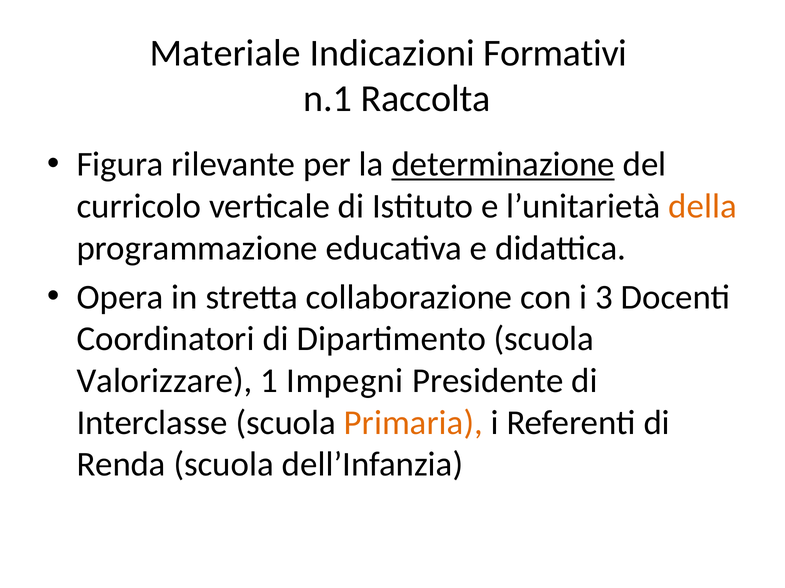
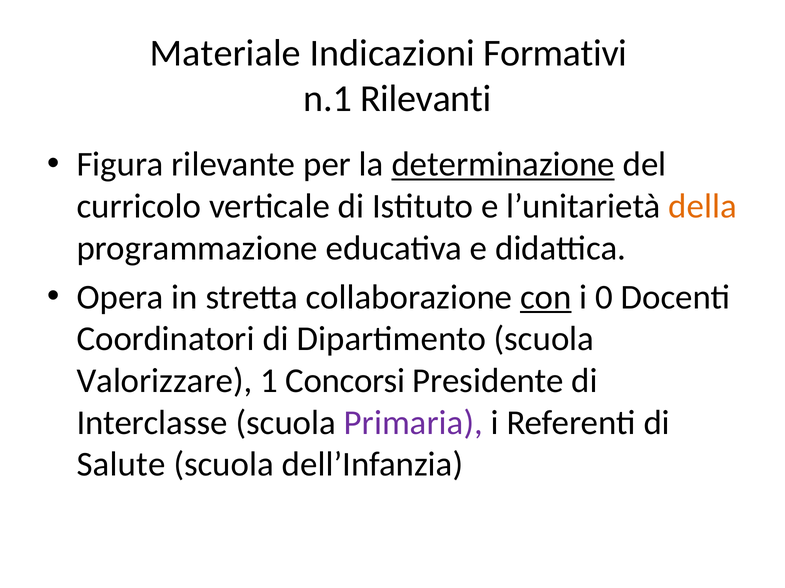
Raccolta: Raccolta -> Rilevanti (426, 99)
con underline: none -> present (546, 297)
3: 3 -> 0 (604, 297)
Impegni: Impegni -> Concorsi (345, 381)
Primaria colour: orange -> purple (413, 423)
Renda: Renda -> Salute (121, 465)
